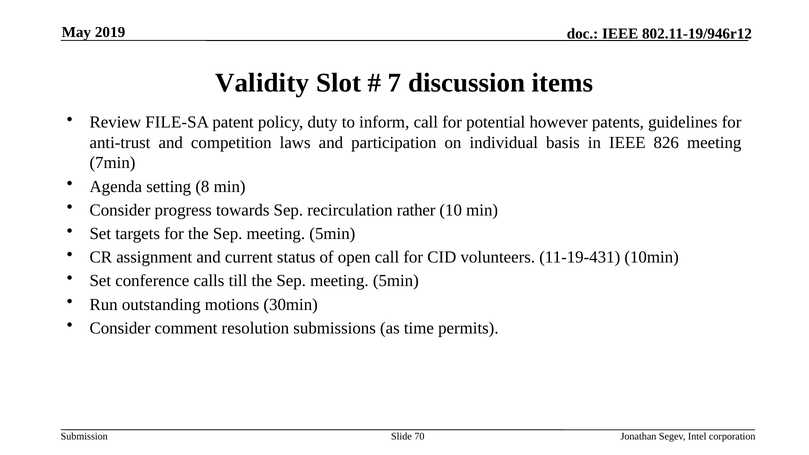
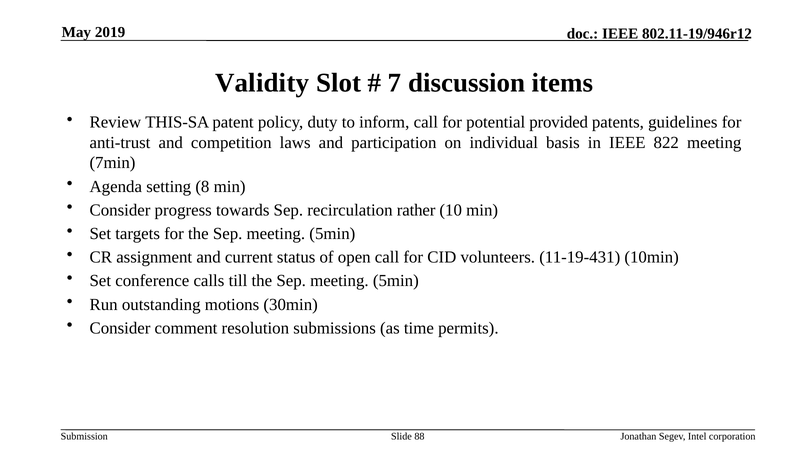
FILE-SA: FILE-SA -> THIS-SA (177, 122)
however: however -> provided (559, 122)
826: 826 -> 822 (666, 143)
70: 70 -> 88 (419, 436)
